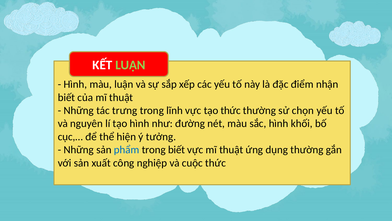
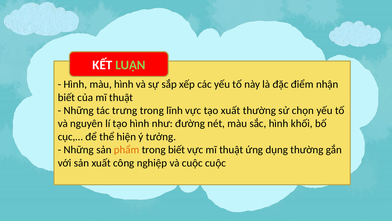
màu luận: luận -> hình (124, 84)
tạo thức: thức -> xuất (231, 110)
phẩm colour: blue -> orange (127, 150)
cuộc thức: thức -> cuộc (215, 163)
